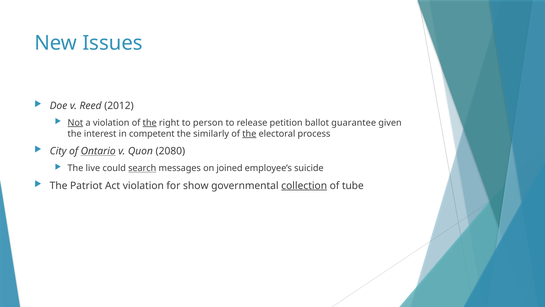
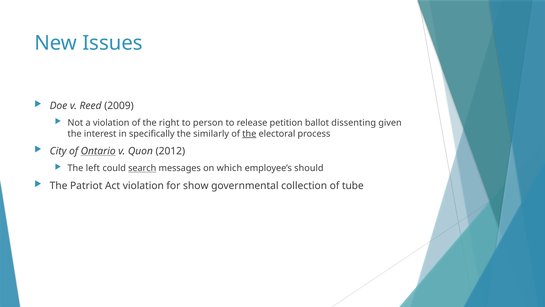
2012: 2012 -> 2009 (119, 105)
Not underline: present -> none (75, 123)
the underline: present -> none (150, 123)
guarantee: guarantee -> dissenting (354, 123)
competent: competent -> specifically (152, 134)
2080: 2080 -> 2012 (170, 151)
live: live -> left (93, 168)
joined: joined -> which (229, 168)
suicide: suicide -> should (309, 168)
collection underline: present -> none (304, 185)
